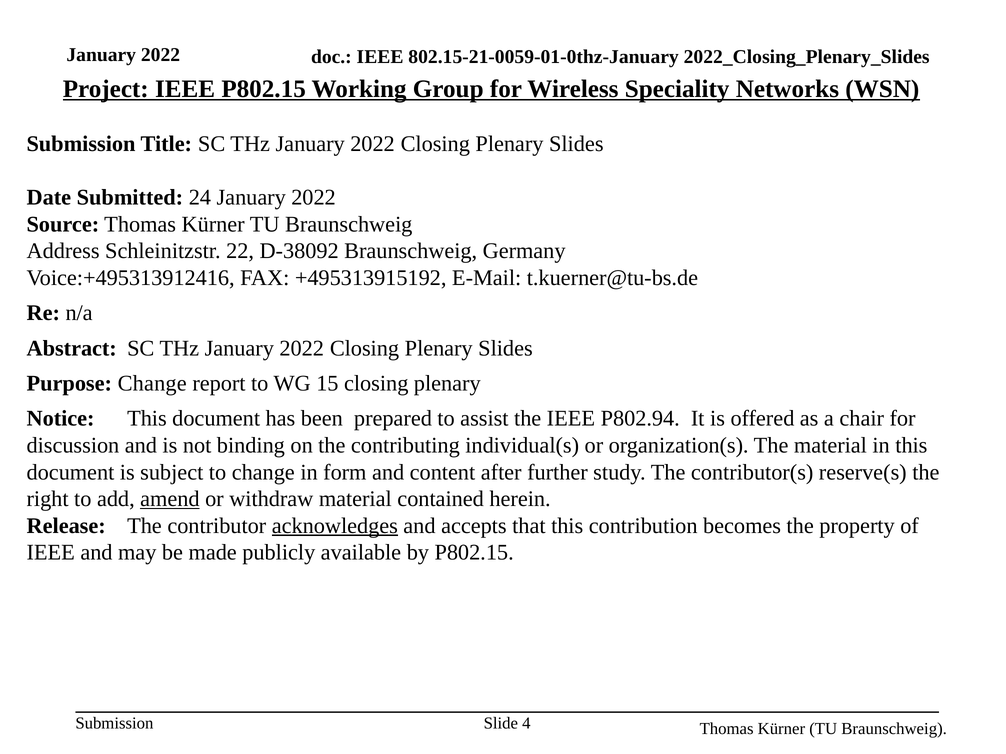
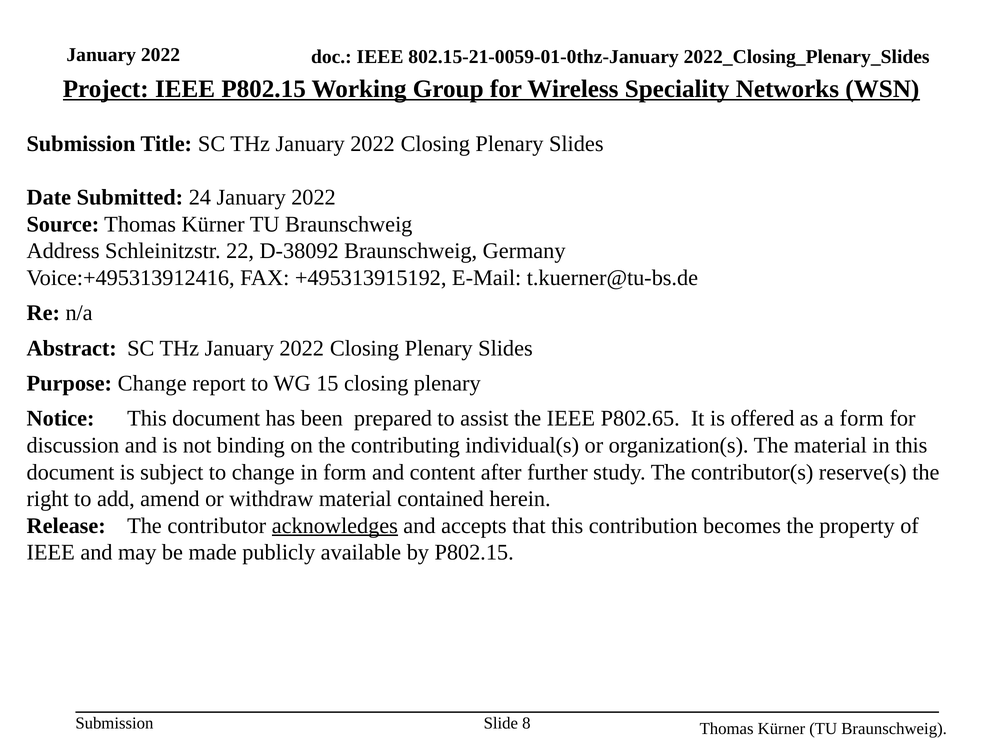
P802.94: P802.94 -> P802.65 (640, 419)
a chair: chair -> form (862, 419)
amend underline: present -> none (170, 499)
4: 4 -> 8 (526, 724)
